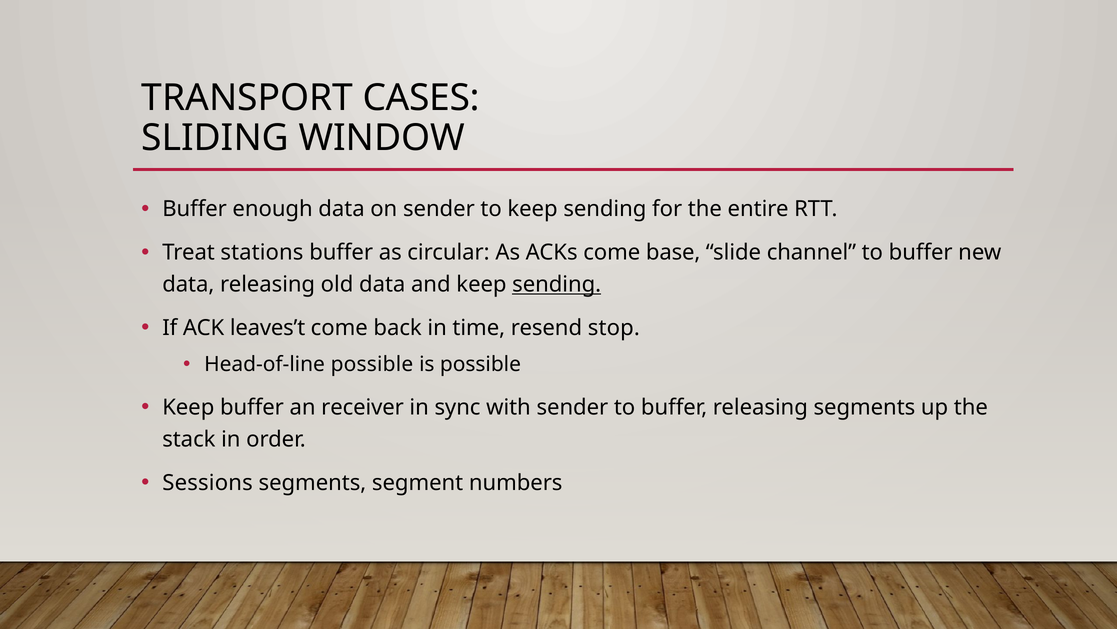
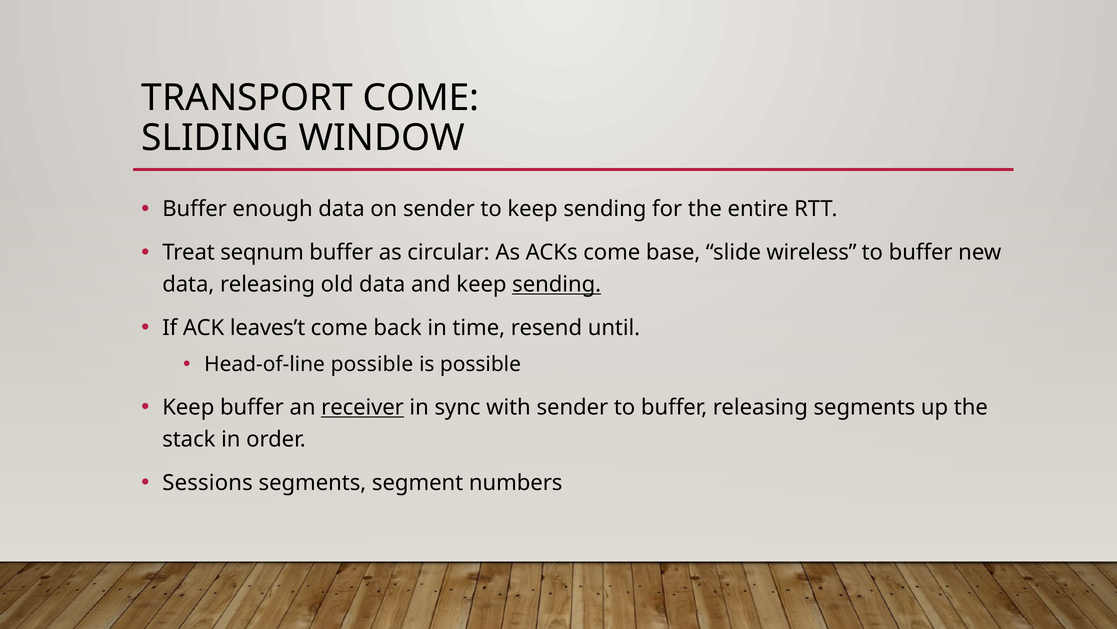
TRANSPORT CASES: CASES -> COME (421, 98)
stations: stations -> seqnum (262, 252)
channel: channel -> wireless (812, 252)
stop: stop -> until (614, 328)
receiver underline: none -> present (363, 407)
